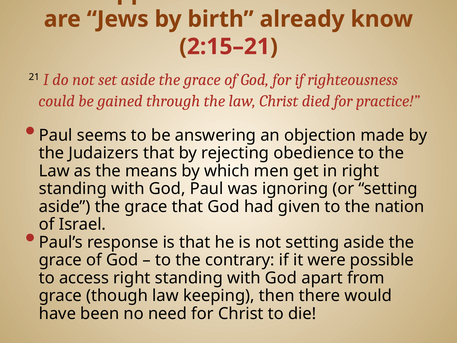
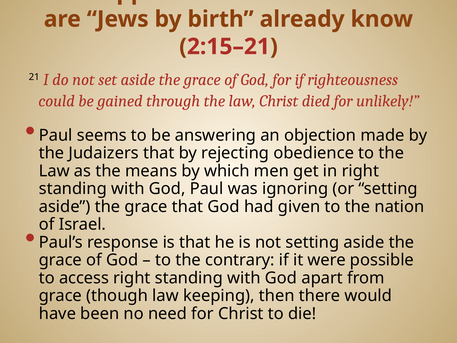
practice: practice -> unlikely (388, 101)
